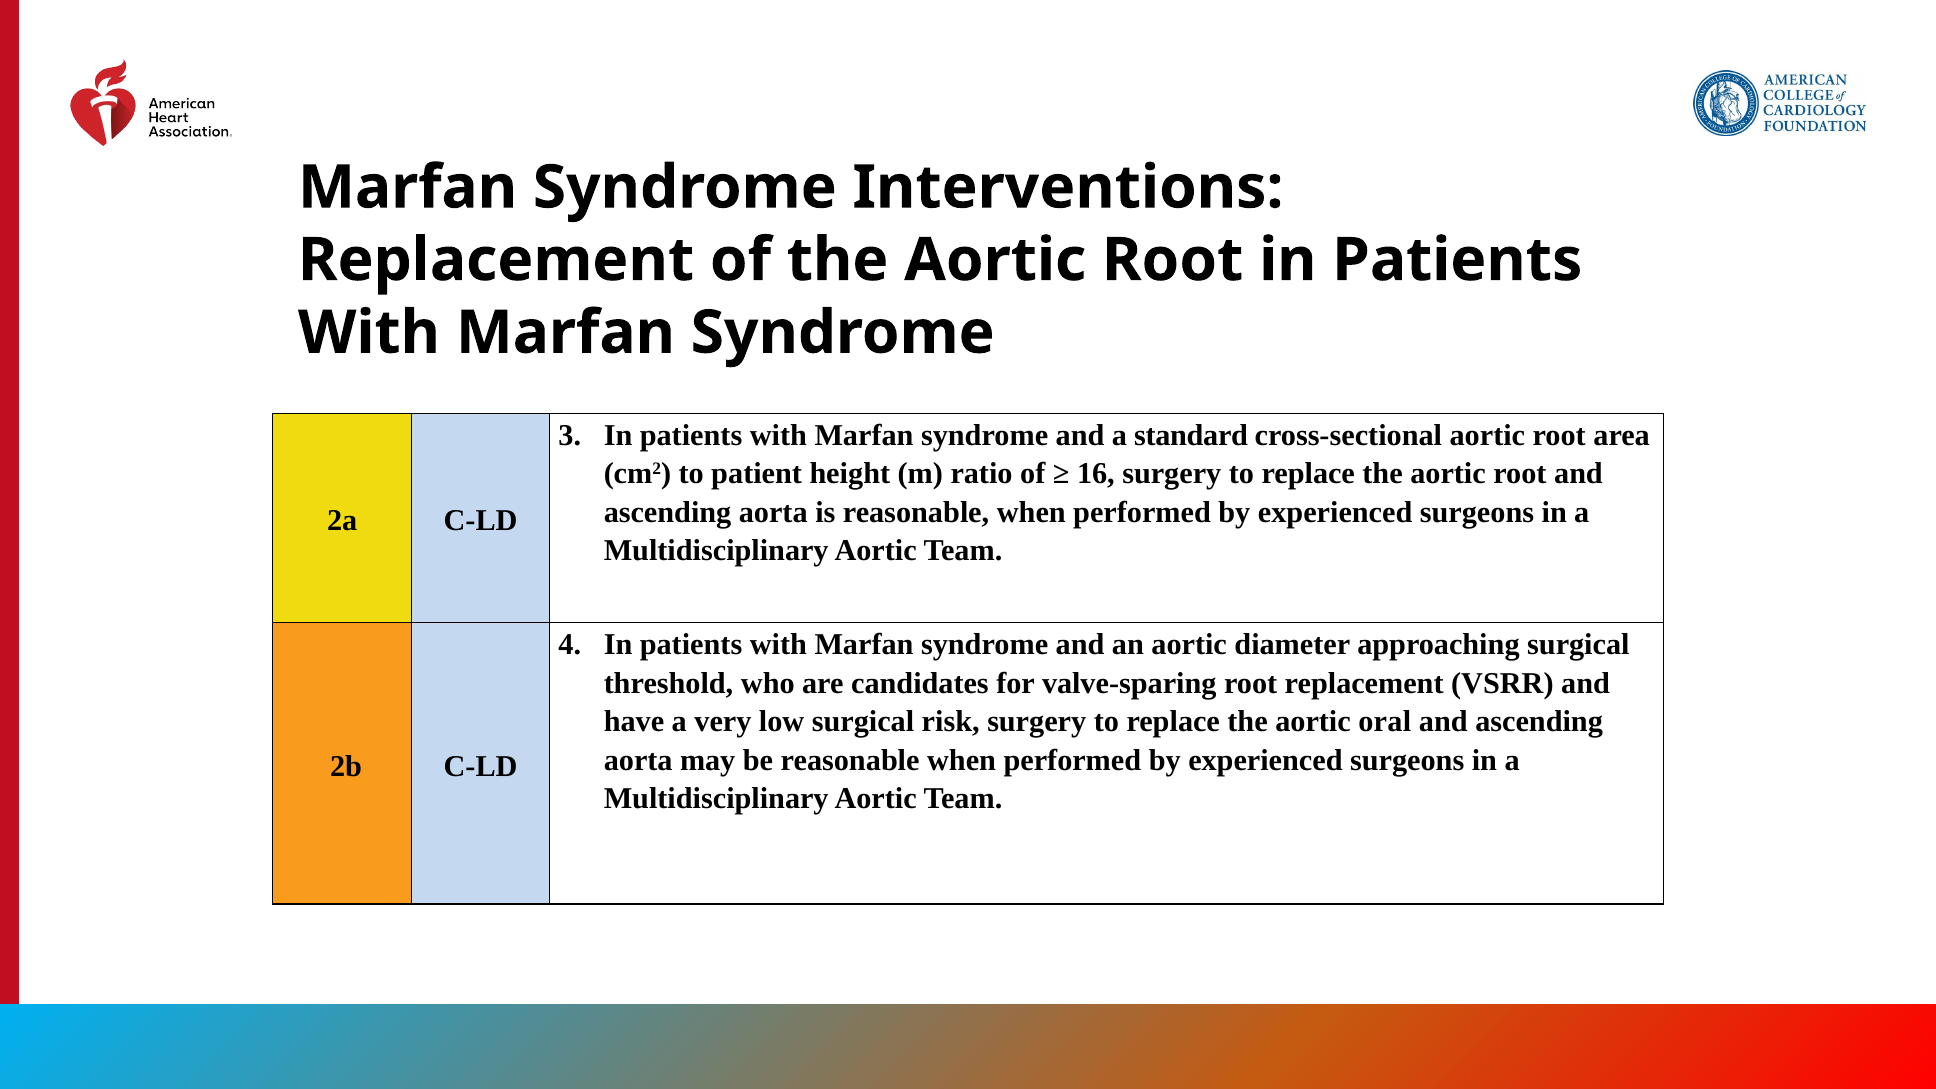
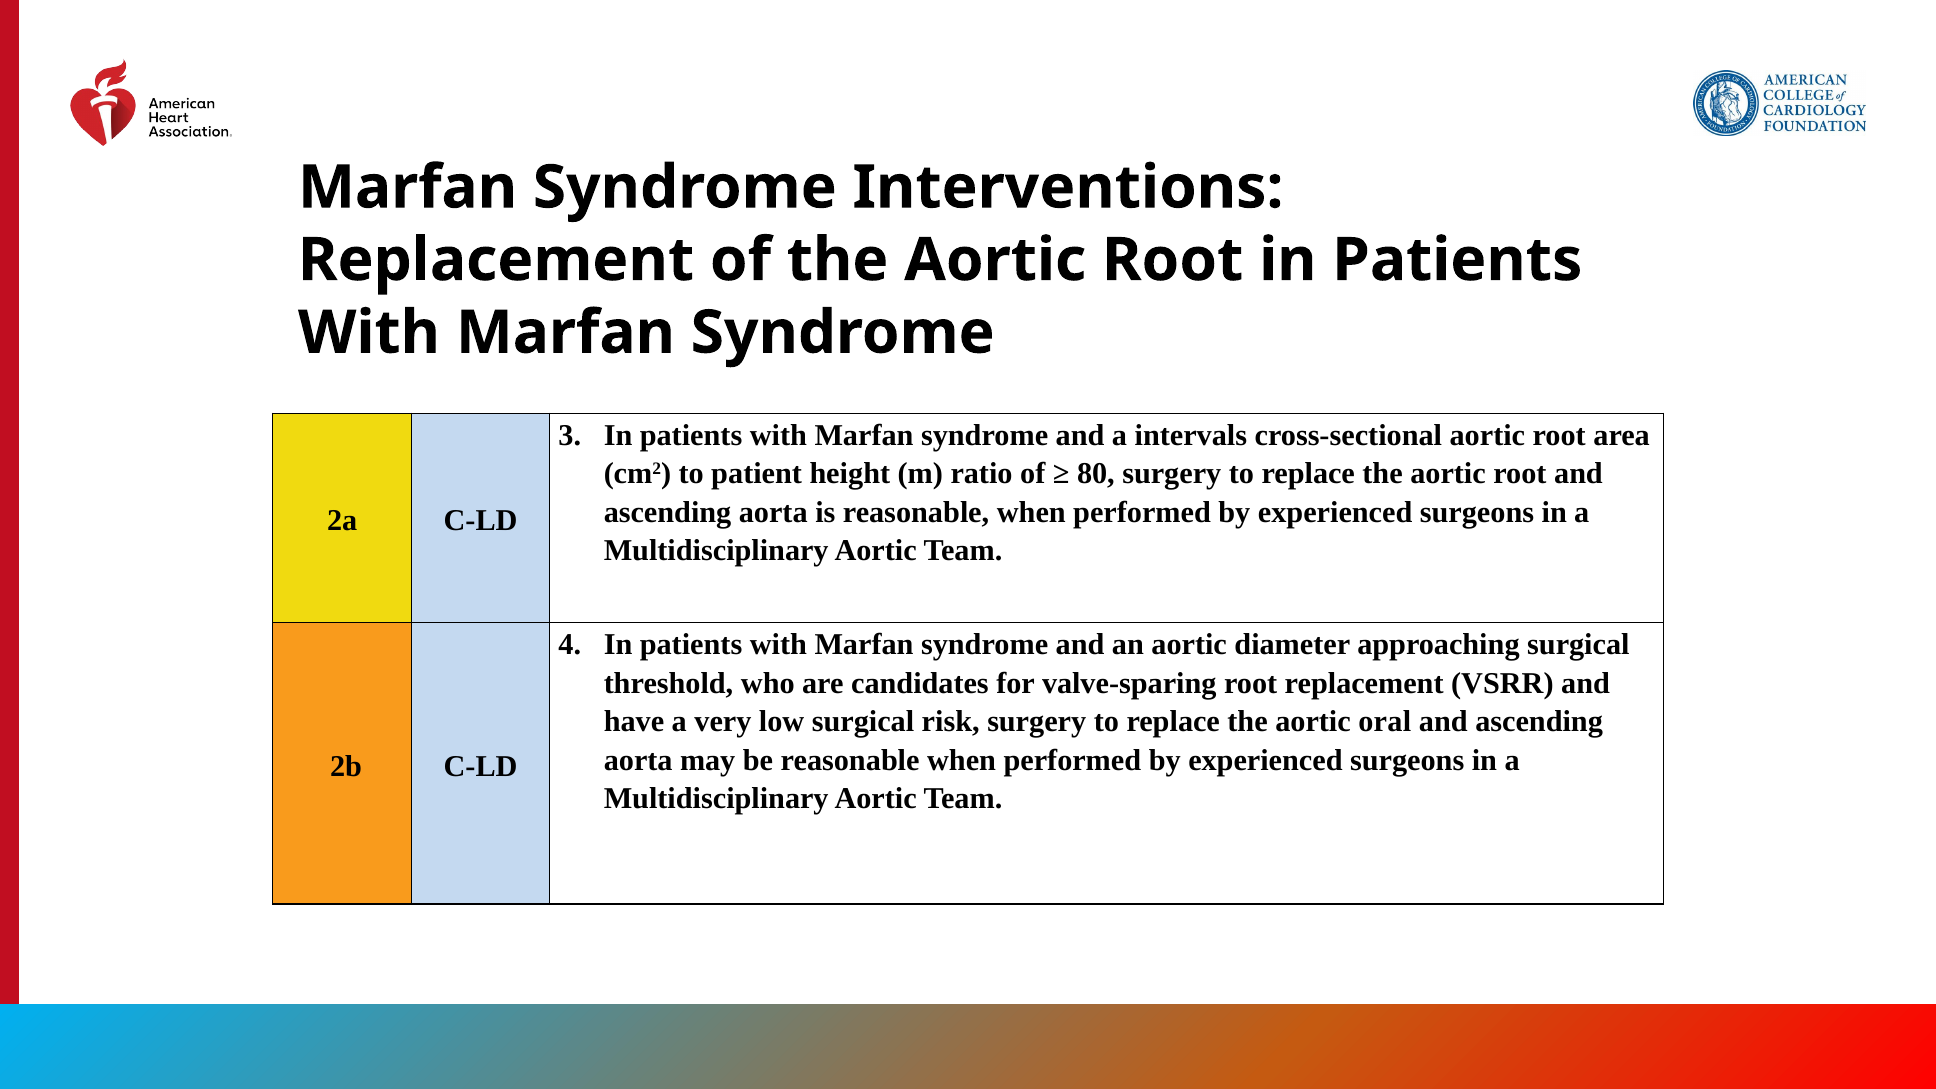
standard: standard -> intervals (1191, 435)
16: 16 -> 80 (1096, 474)
